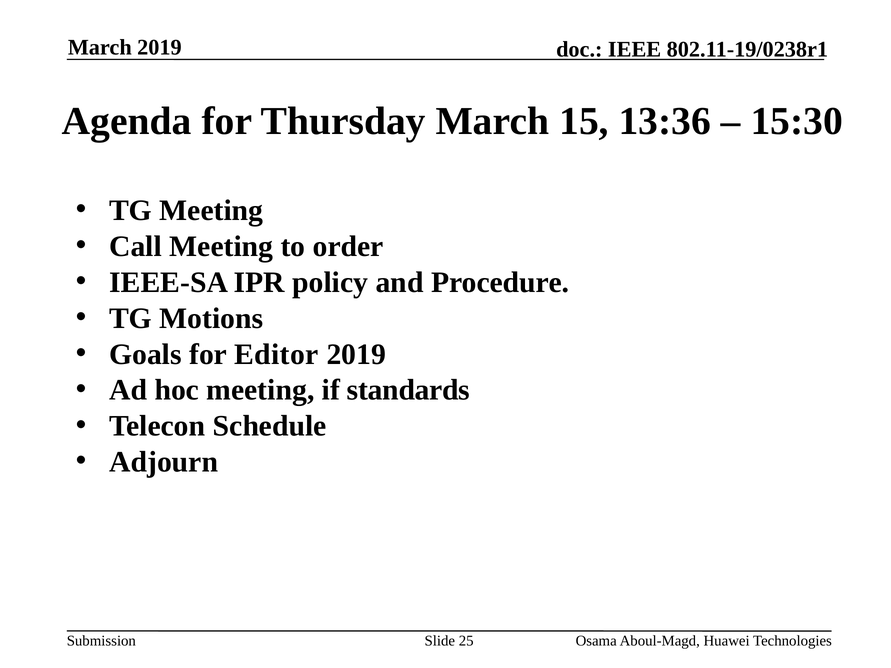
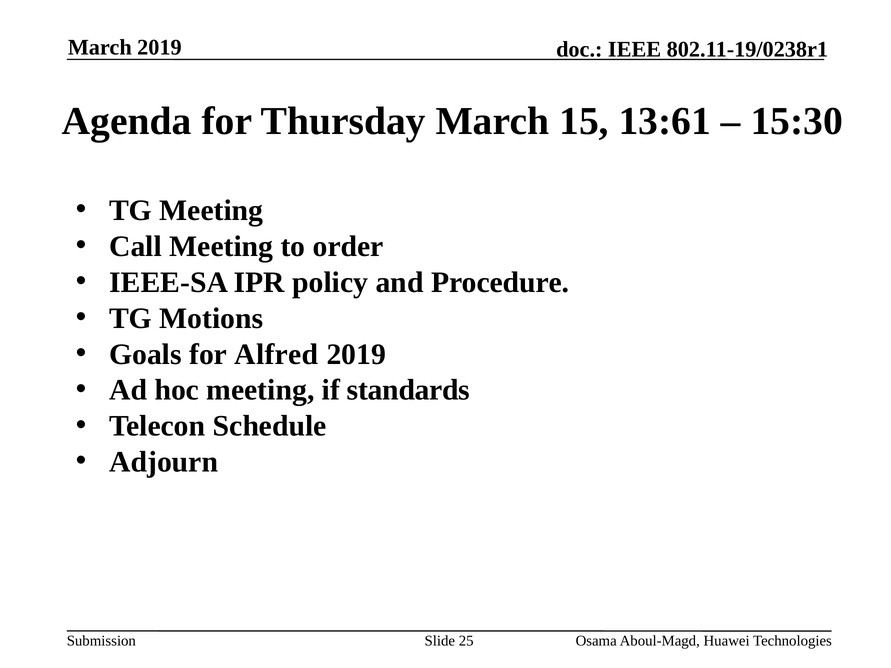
13:36: 13:36 -> 13:61 (665, 121)
Editor: Editor -> Alfred (276, 354)
